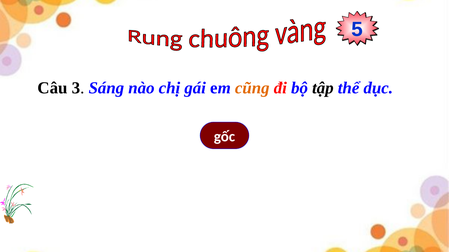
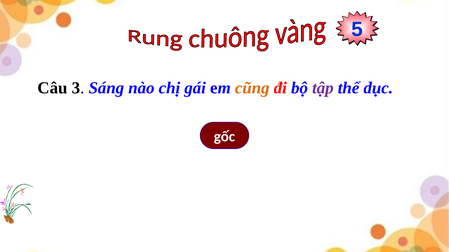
tập colour: black -> purple (323, 88)
